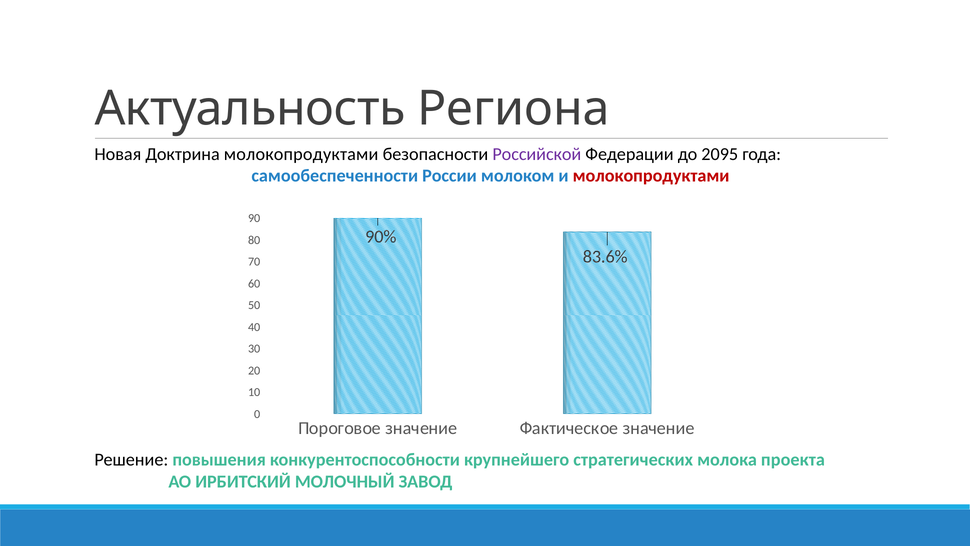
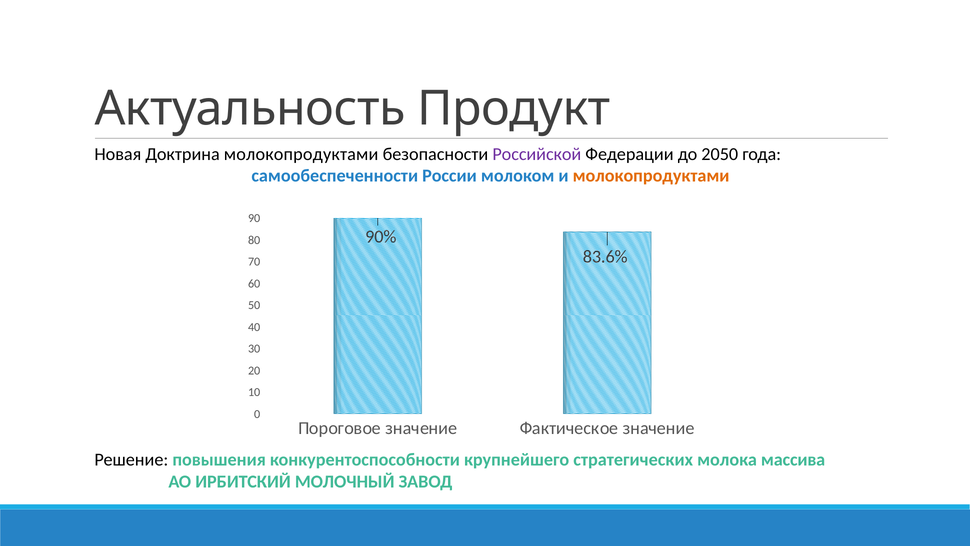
Региона: Региона -> Продукт (514, 109)
2095: 2095 -> 2050 (720, 154)
молокопродуктами colour: red -> orange (651, 176)
проекта: проекта -> массива (793, 460)
